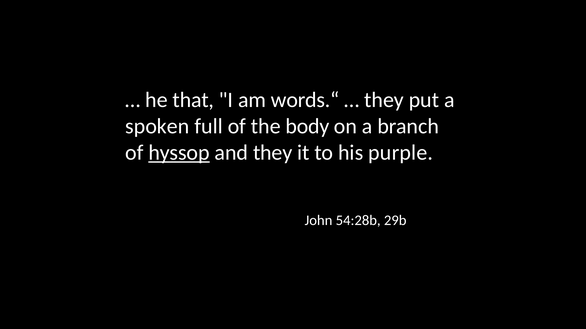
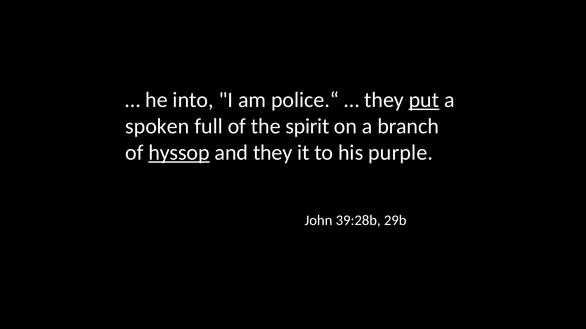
that: that -> into (193, 100)
words.“: words.“ -> police.“ (305, 100)
put underline: none -> present (424, 100)
body: body -> spirit (307, 126)
54:28b: 54:28b -> 39:28b (358, 221)
